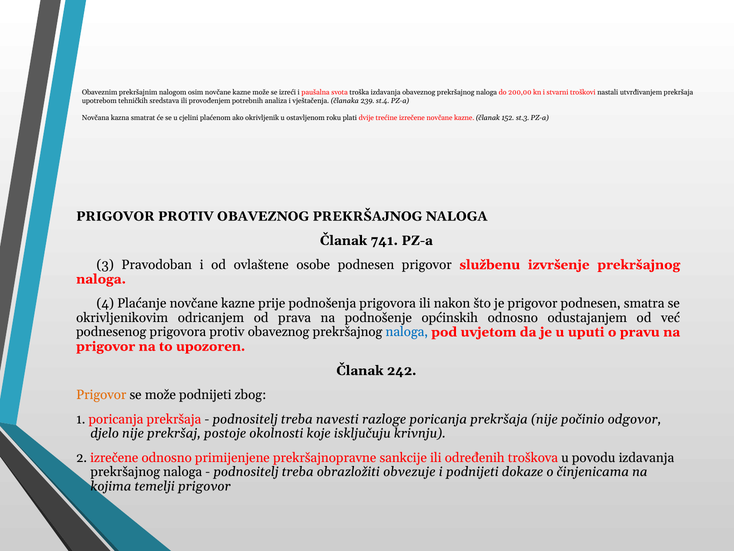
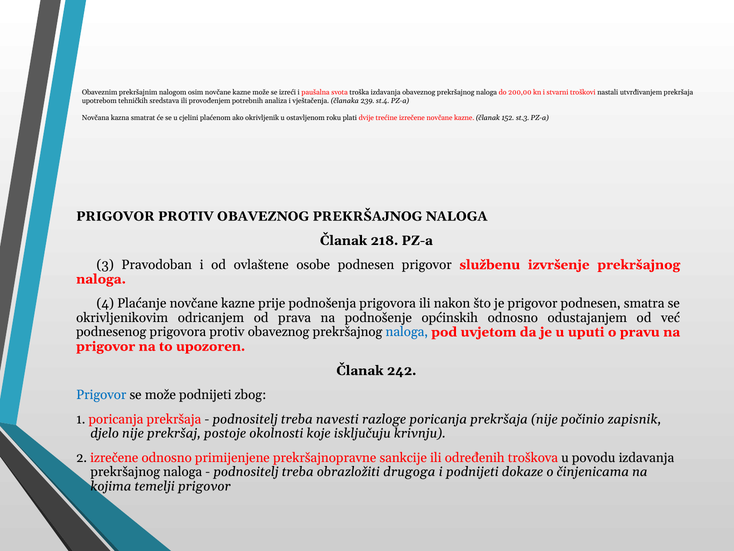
741: 741 -> 218 (384, 240)
Prigovor colour: orange -> blue (101, 395)
odgovor: odgovor -> zapisnik (634, 419)
obvezuje: obvezuje -> drugoga (409, 472)
